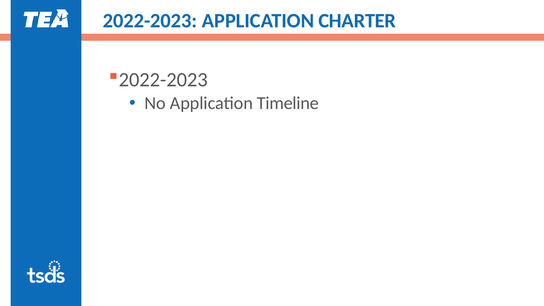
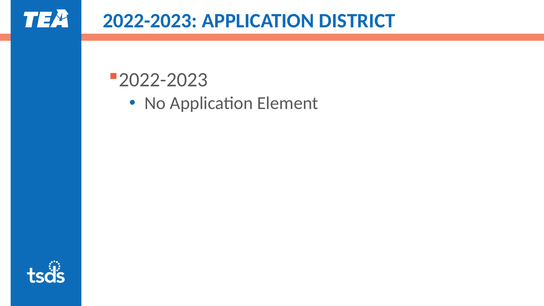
CHARTER: CHARTER -> DISTRICT (357, 21)
Timeline: Timeline -> Element (288, 103)
